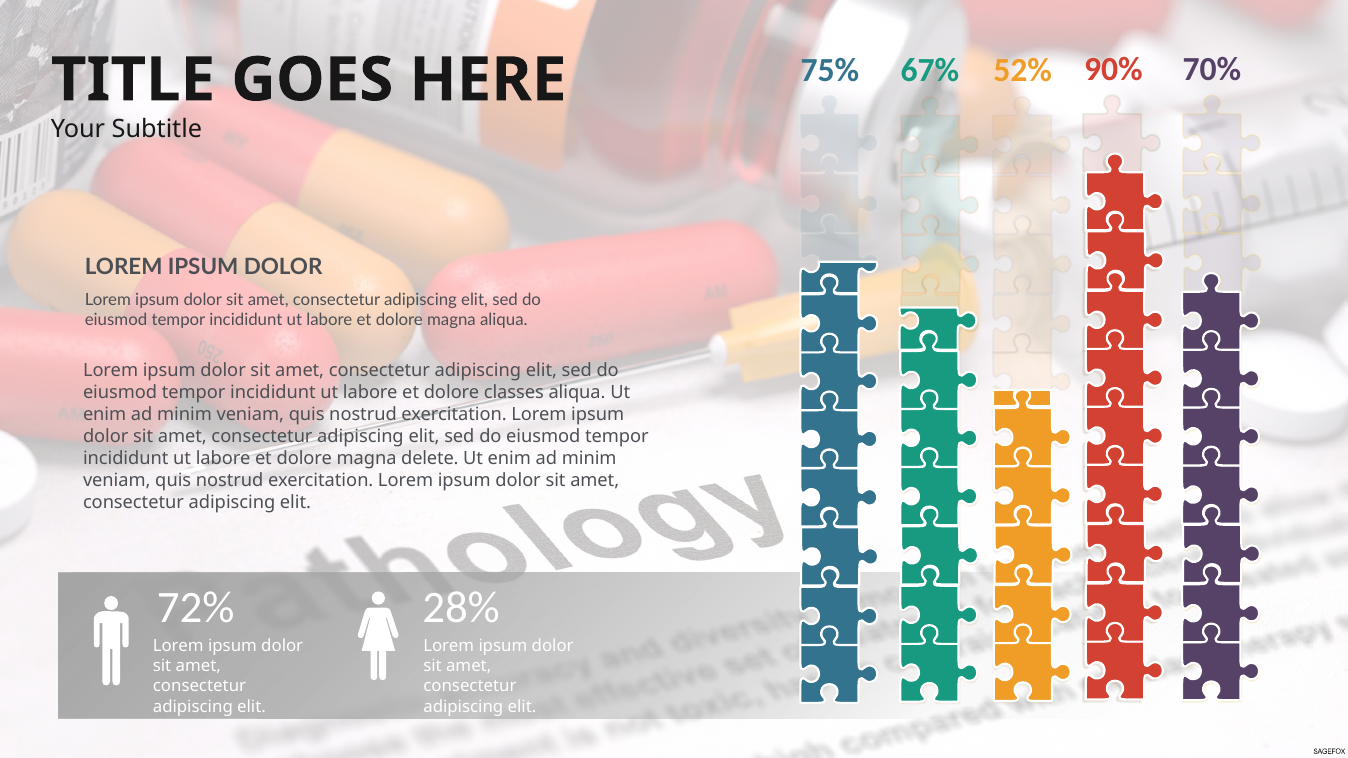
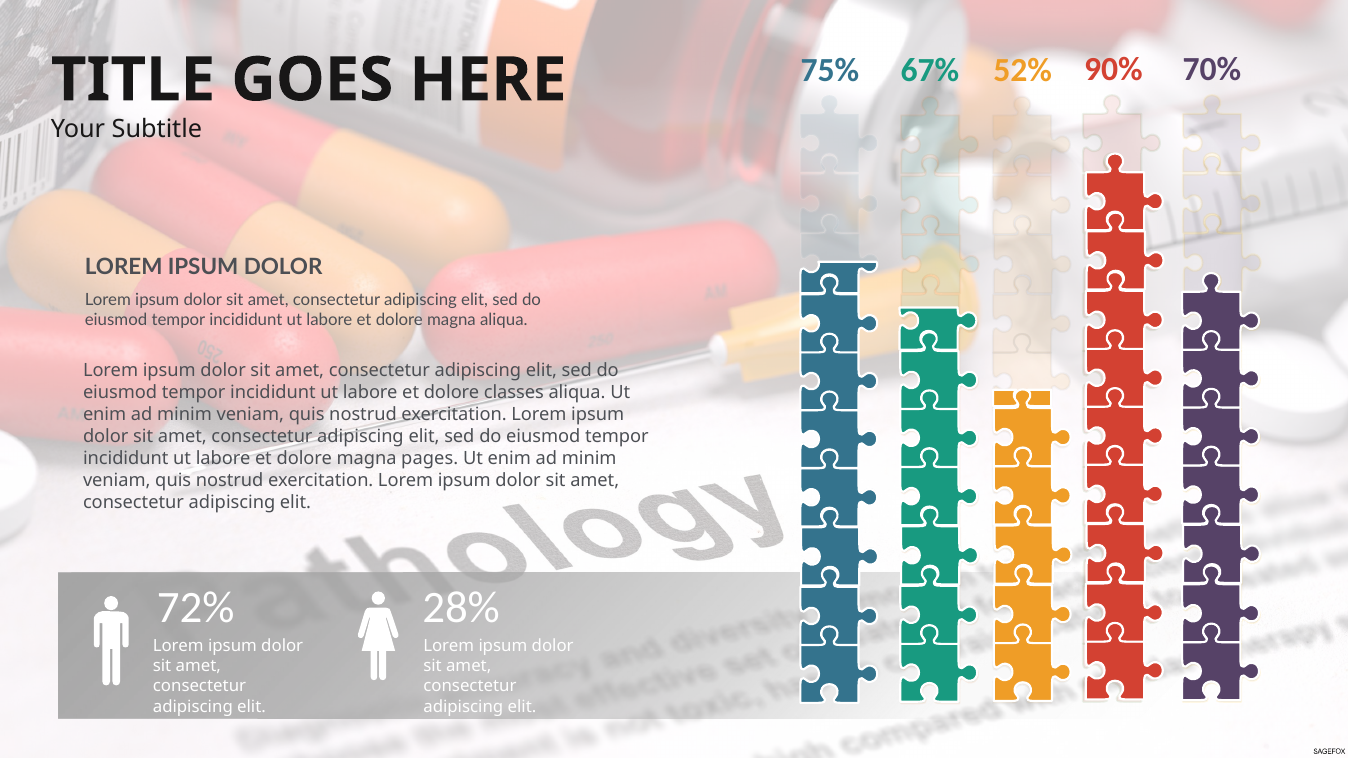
delete: delete -> pages (430, 458)
